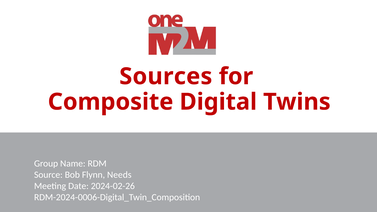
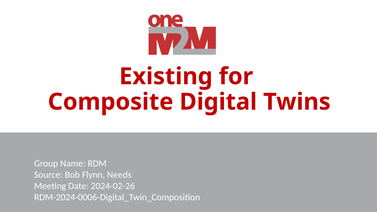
Sources: Sources -> Existing (166, 76)
